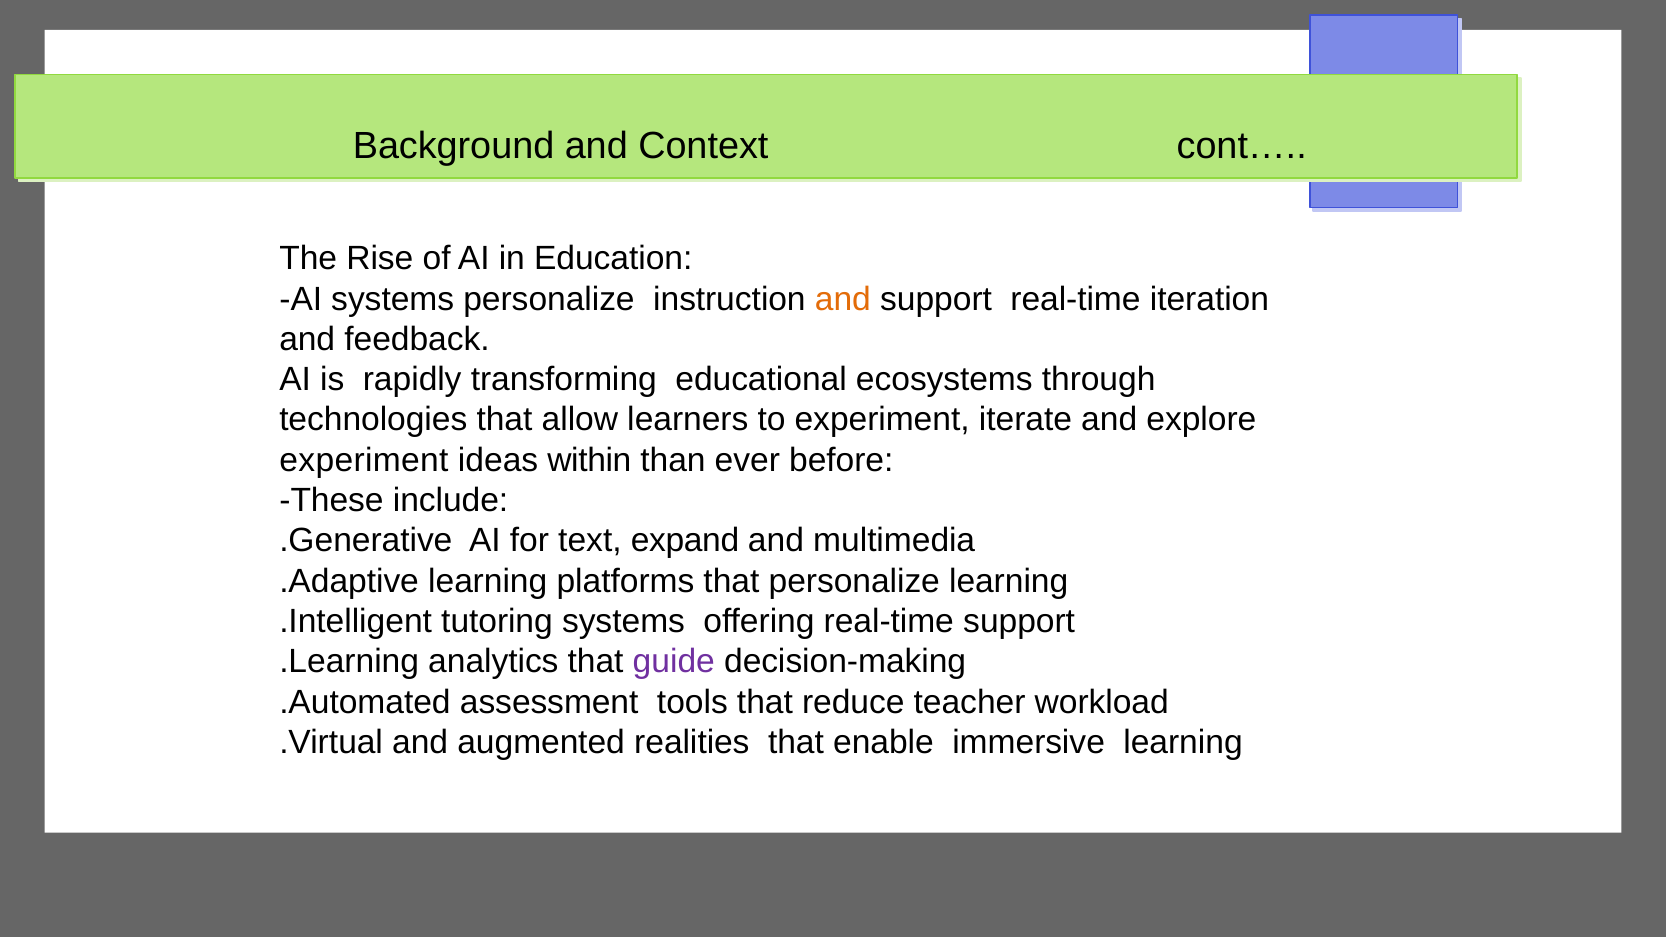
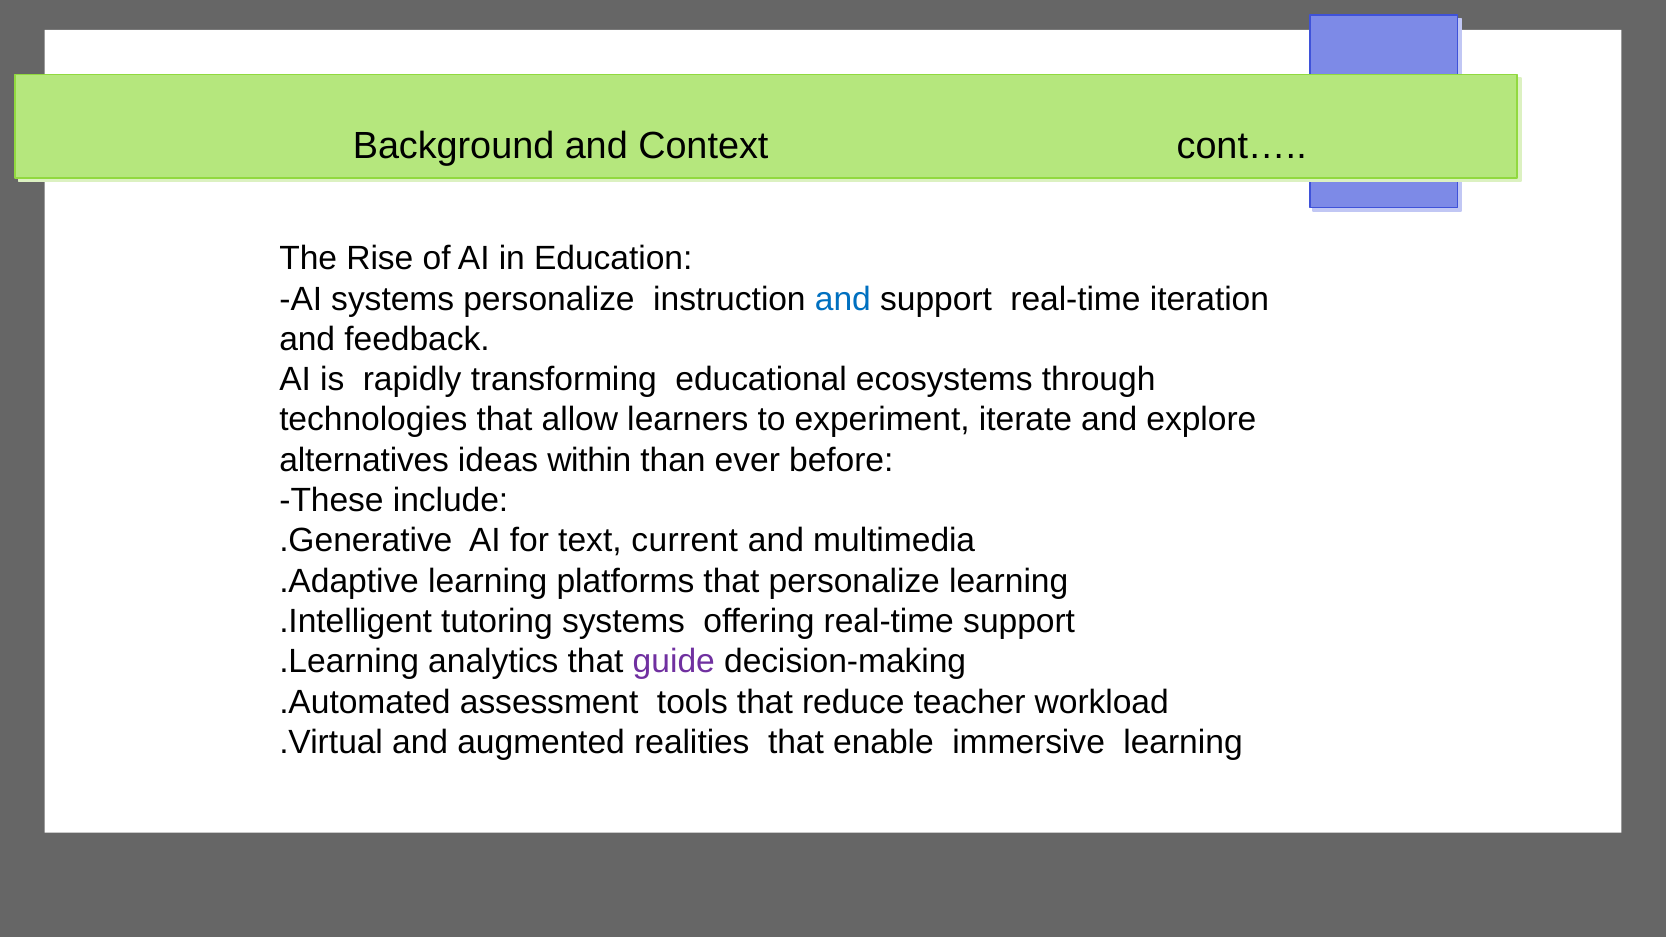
and colour: orange -> blue (843, 299)
experiment: experiment -> alternatives (364, 460)
expand: expand -> current (685, 541)
